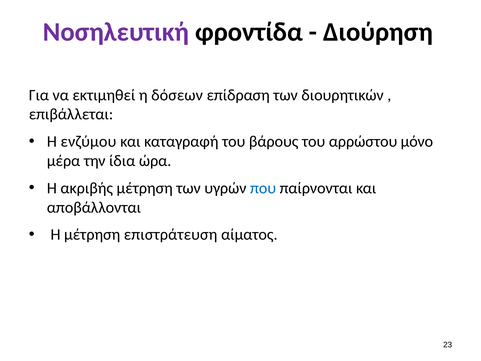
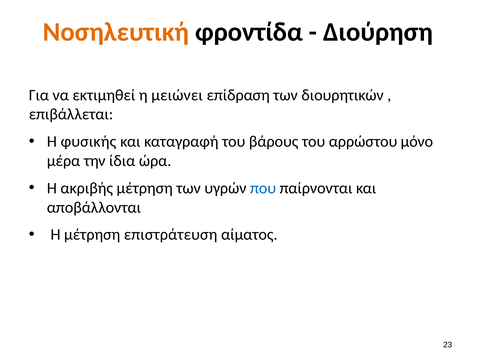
Νοσηλευτική colour: purple -> orange (116, 32)
δόσεων: δόσεων -> μειώνει (177, 95)
ενζύμου: ενζύμου -> φυσικής (88, 142)
